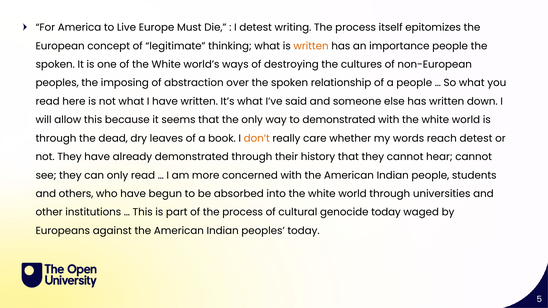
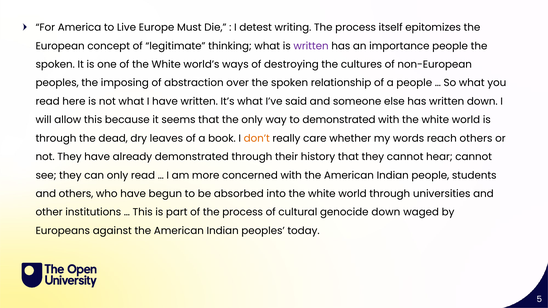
written colour: orange -> purple (311, 46)
reach detest: detest -> others (476, 138)
genocide today: today -> down (386, 212)
